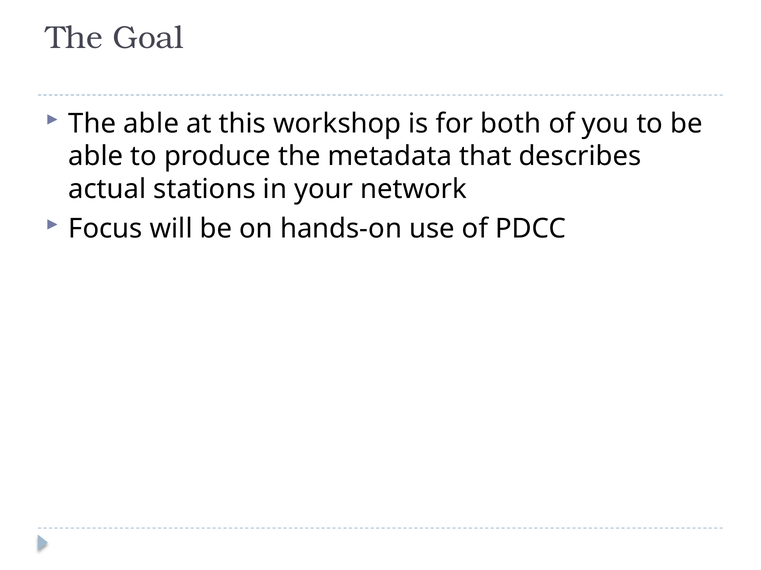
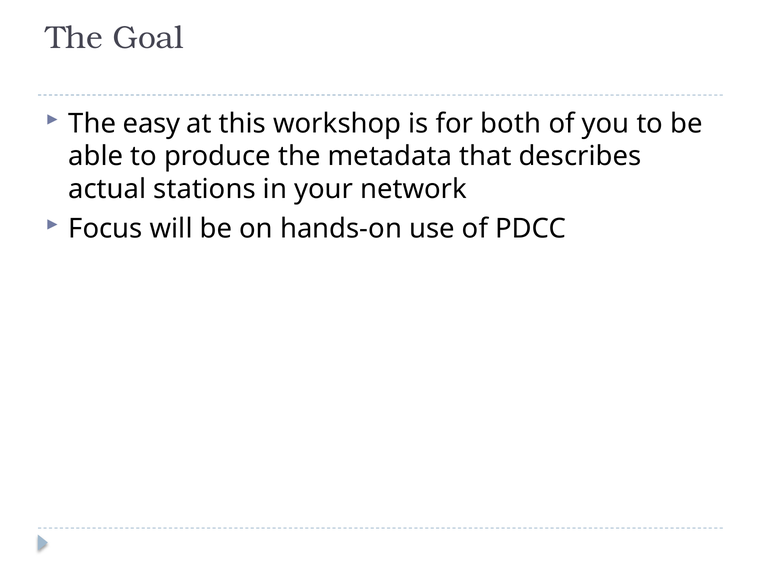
The able: able -> easy (151, 124)
